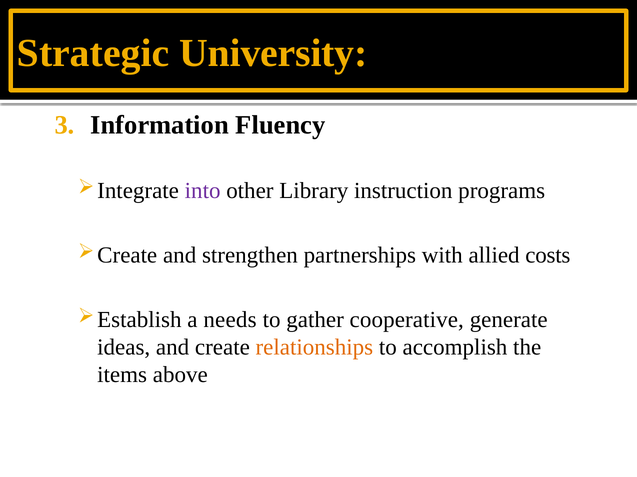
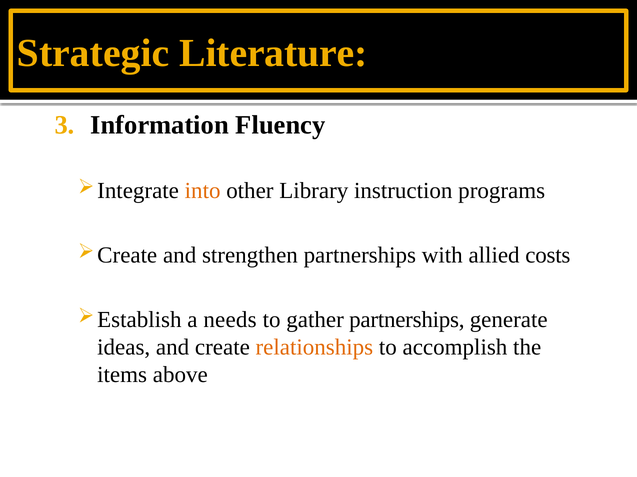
University: University -> Literature (273, 53)
into colour: purple -> orange (203, 191)
gather cooperative: cooperative -> partnerships (407, 320)
